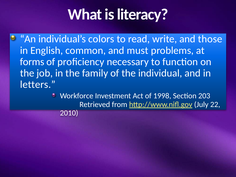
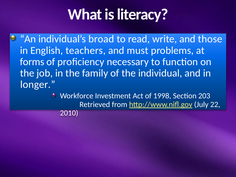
colors: colors -> broad (101, 39)
common: common -> teachers (86, 50)
letters: letters -> longer (38, 84)
